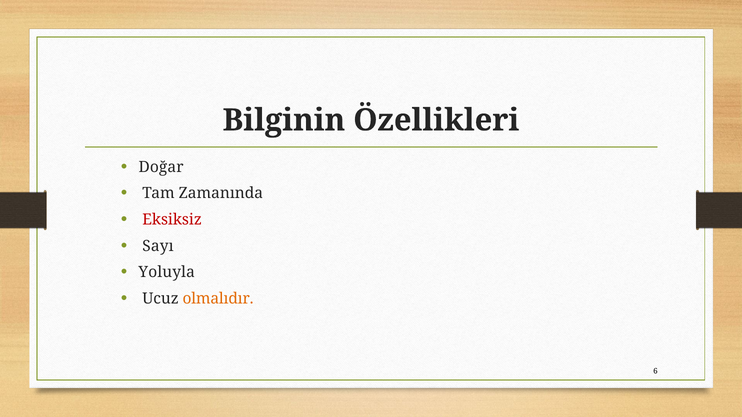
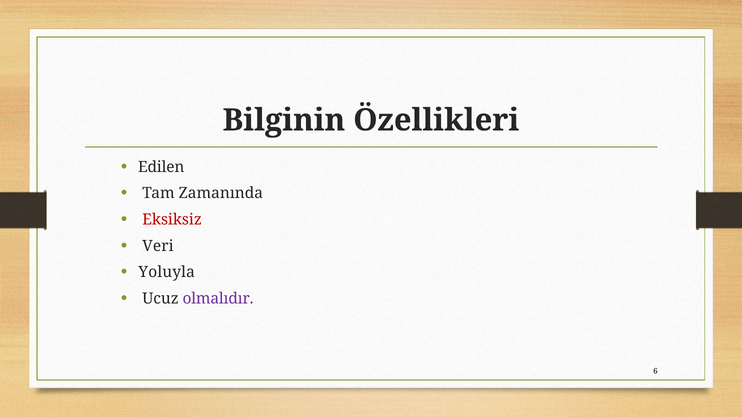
Doğar: Doğar -> Edilen (161, 167)
Sayı: Sayı -> Veri (158, 246)
olmalıdır colour: orange -> purple (218, 299)
